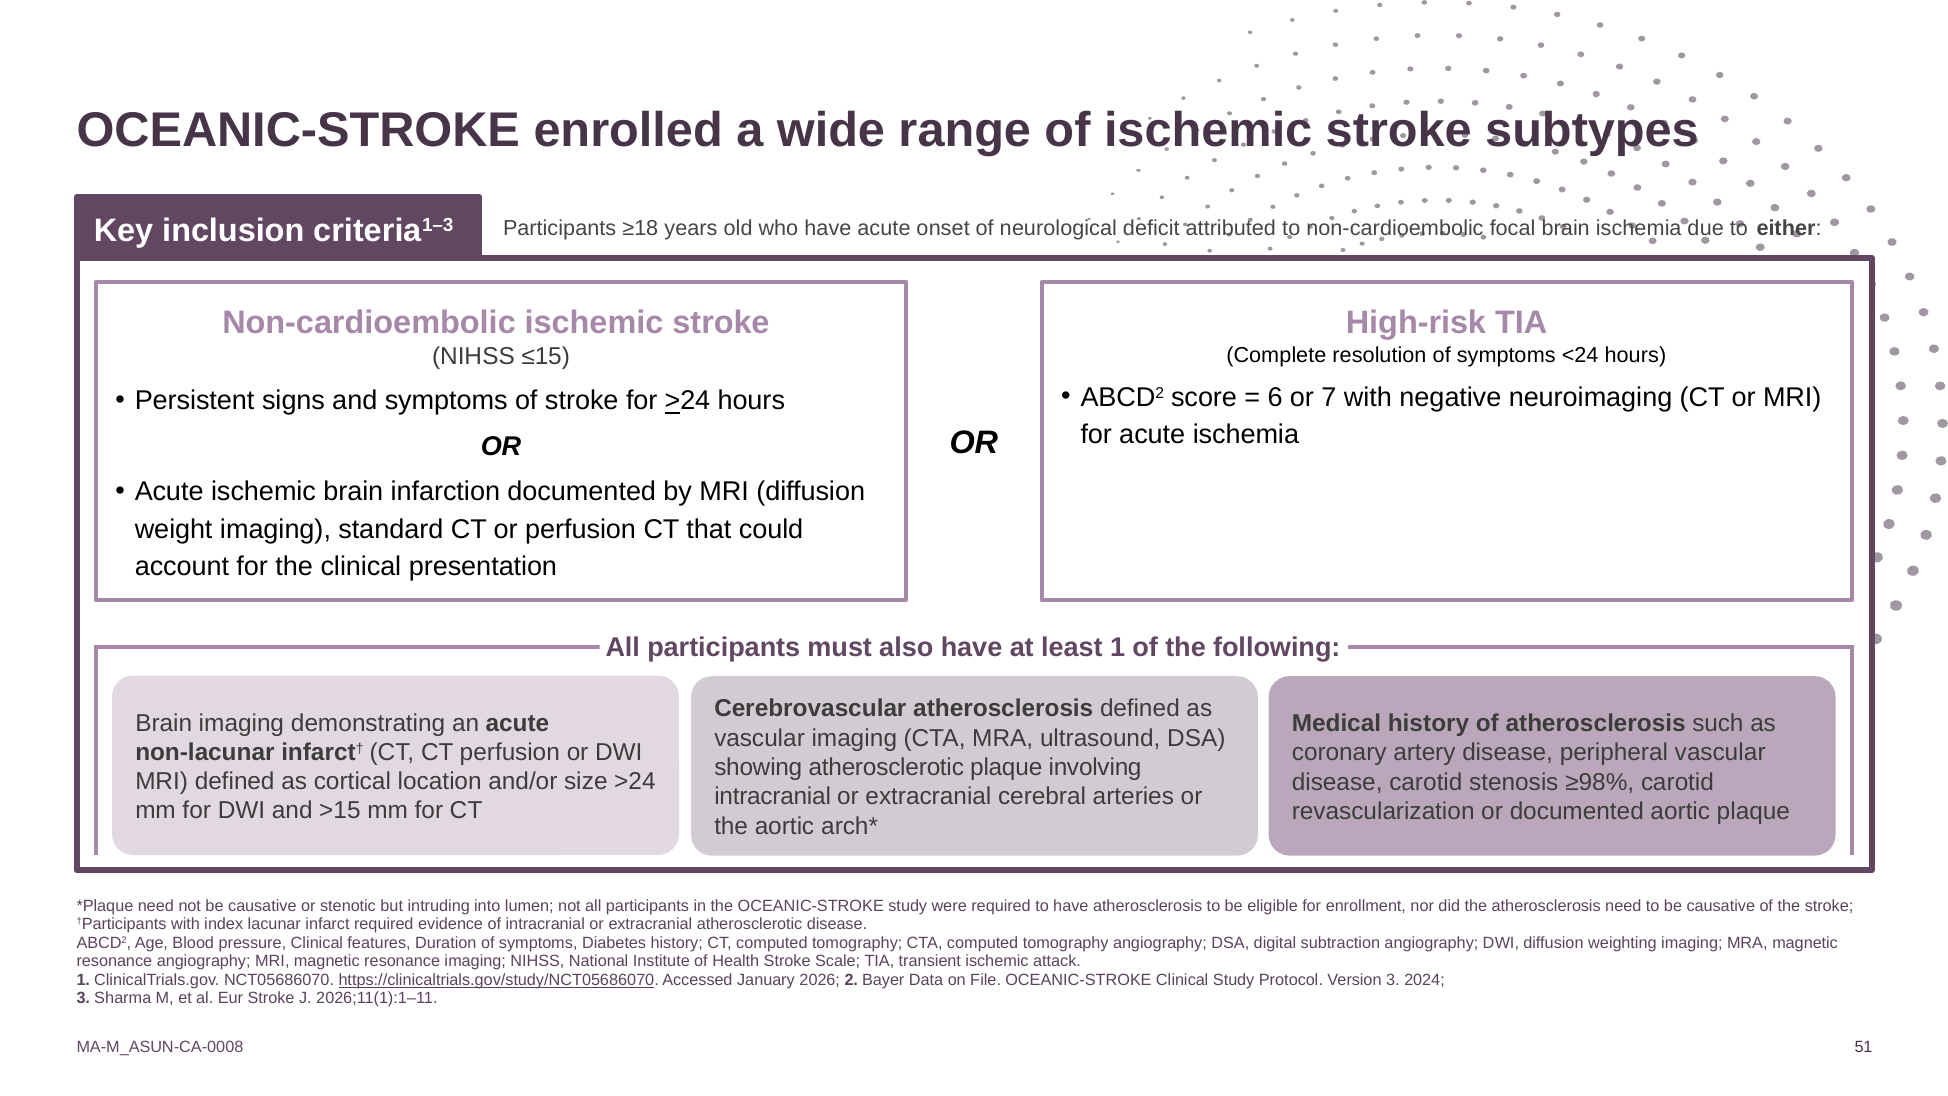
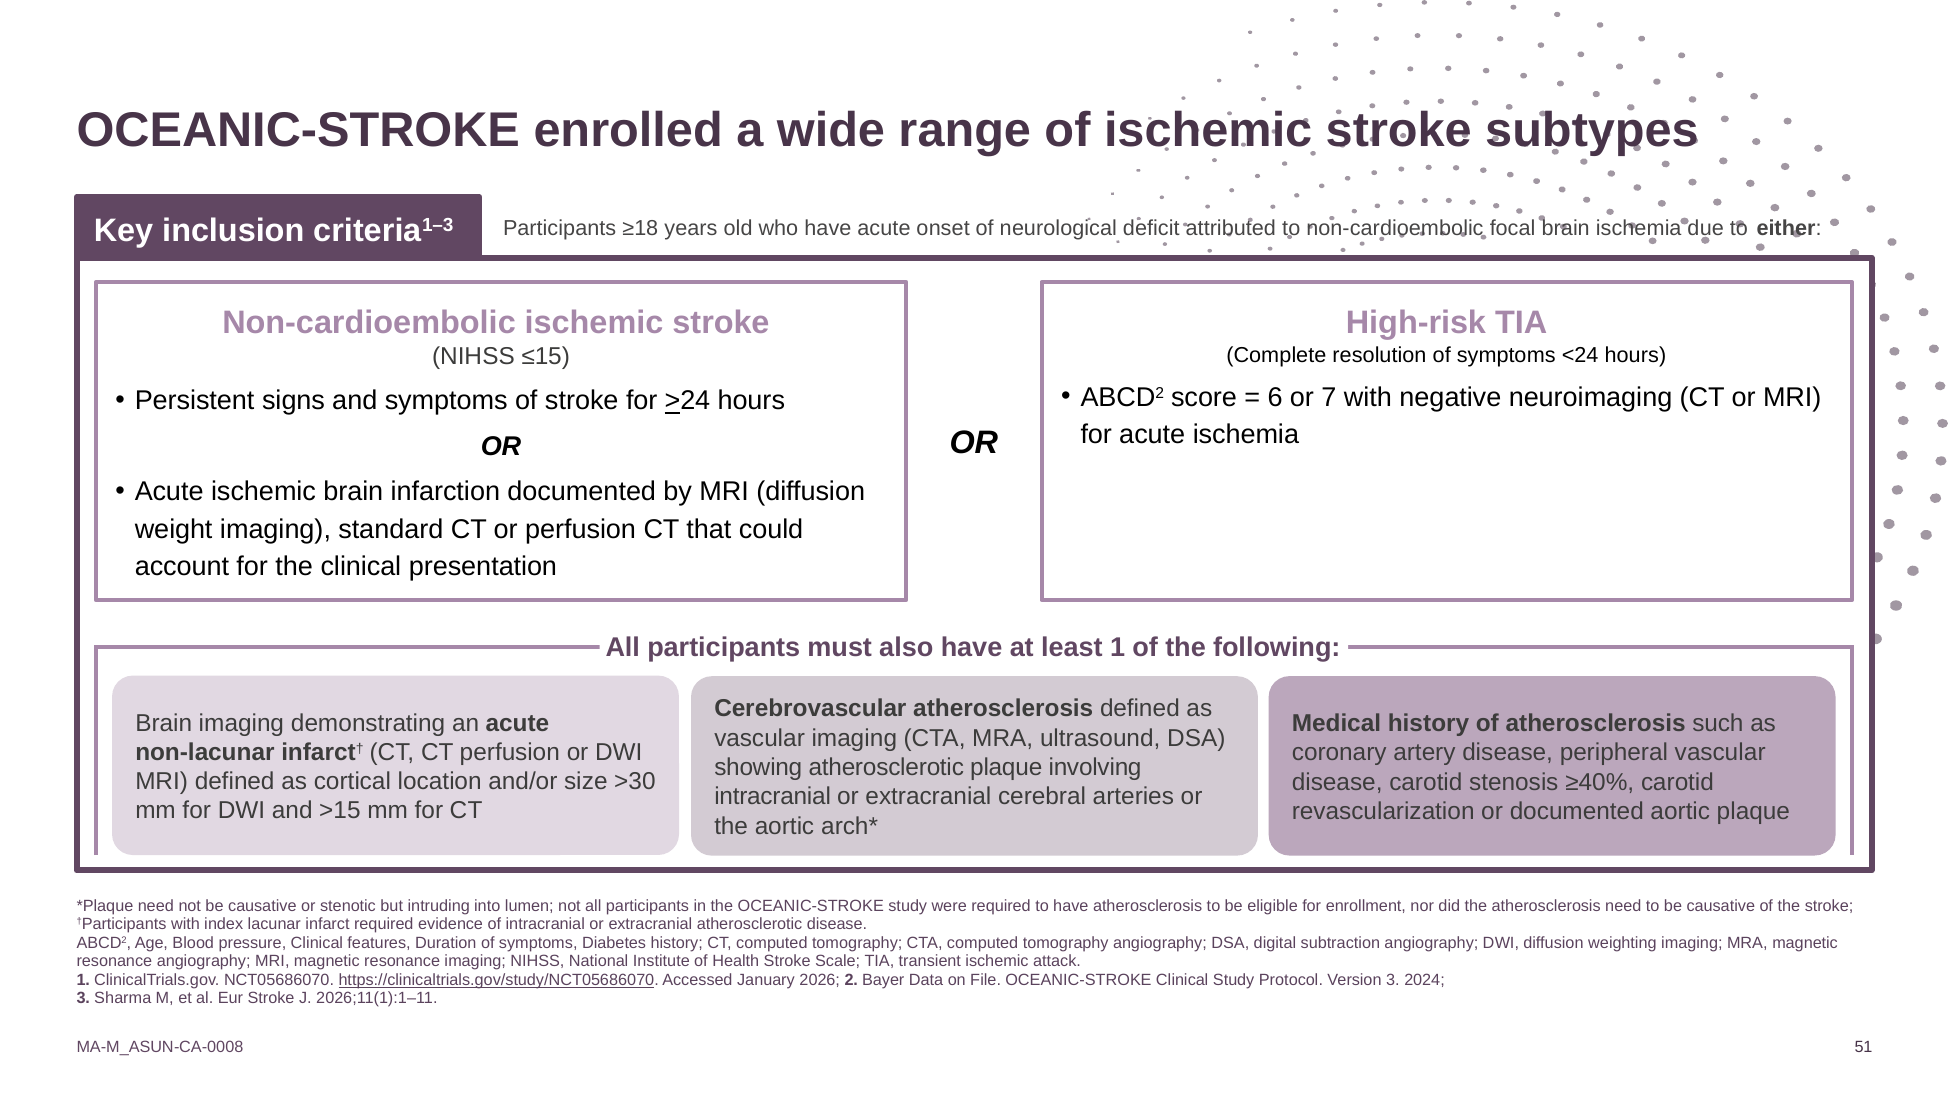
size >24: >24 -> >30 (635, 781)
≥98%: ≥98% -> ≥40% (1600, 782)
